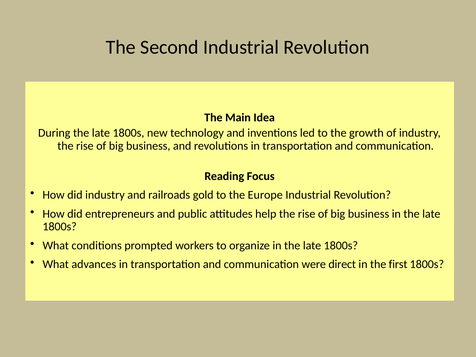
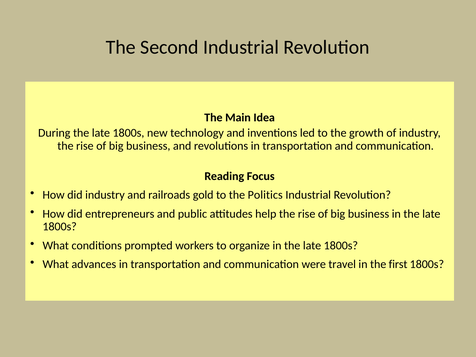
Europe: Europe -> Politics (265, 195)
direct: direct -> travel (342, 264)
